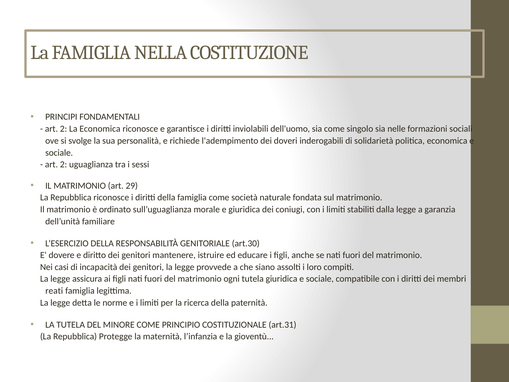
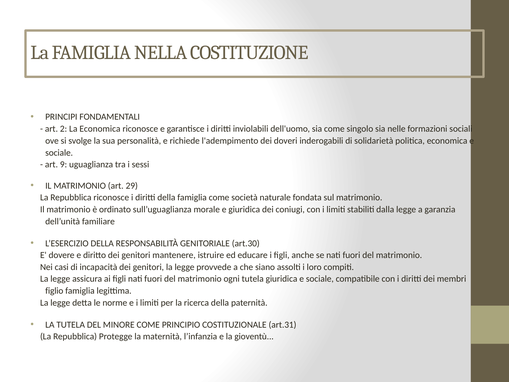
2: 2 -> 9 (64, 164)
reati: reati -> figlio (54, 291)
